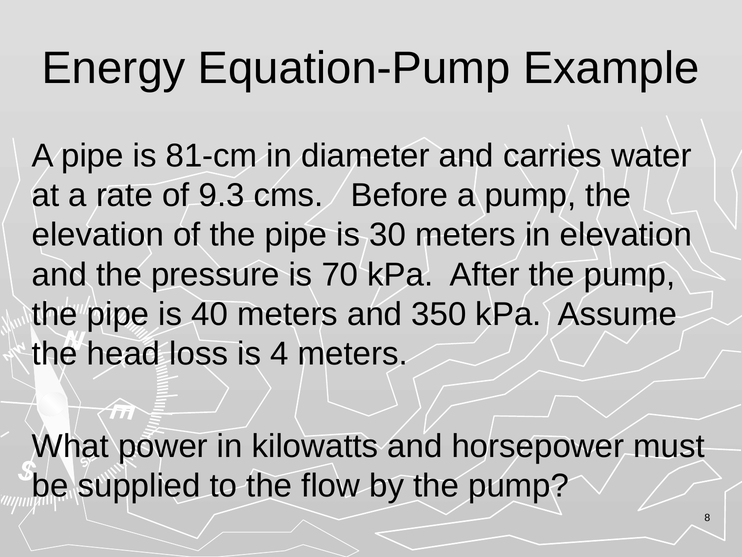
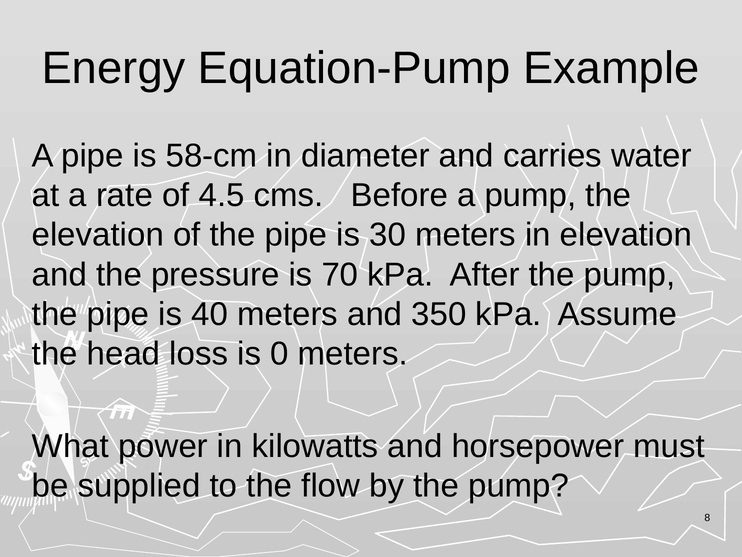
81-cm: 81-cm -> 58-cm (211, 156)
9.3: 9.3 -> 4.5 (222, 195)
4: 4 -> 0 (279, 354)
